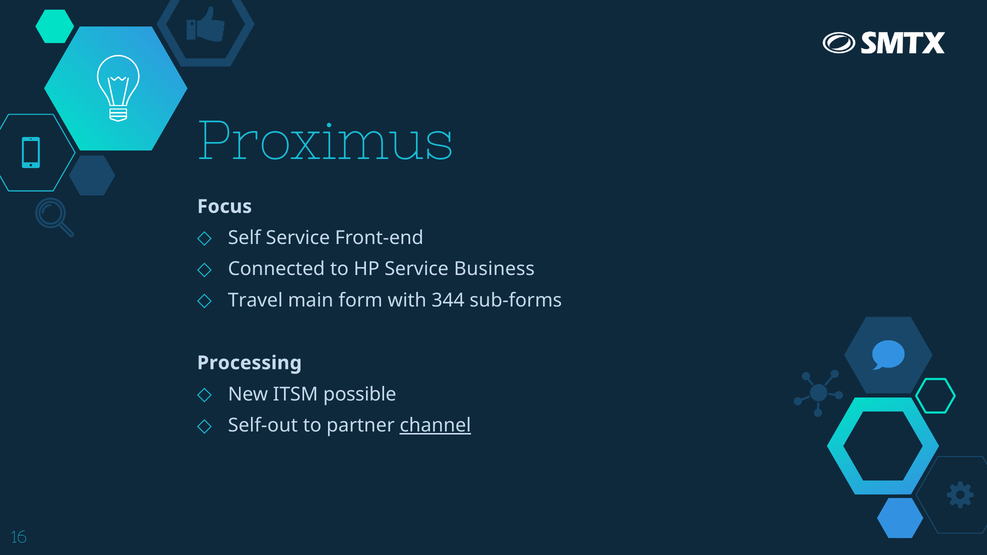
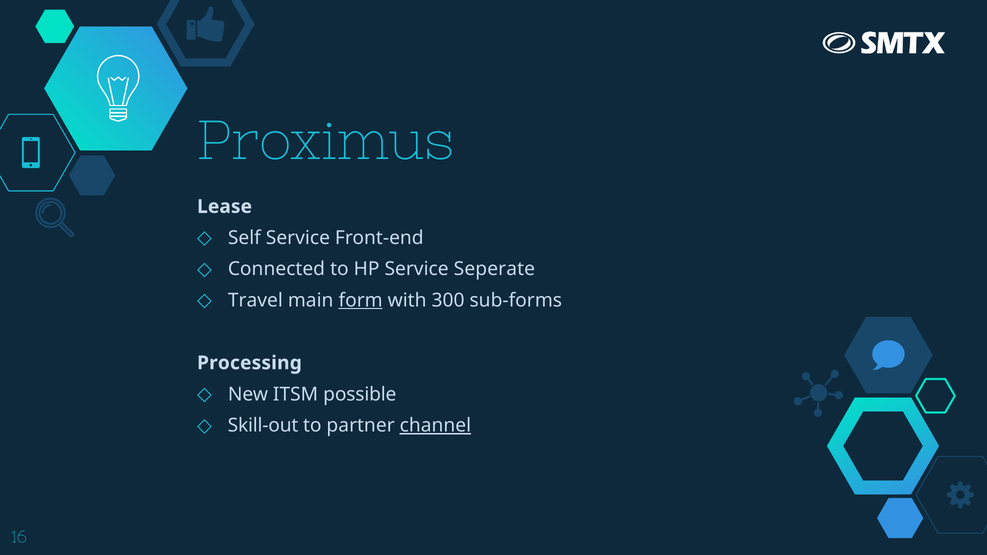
Focus: Focus -> Lease (225, 207)
Business: Business -> Seperate (494, 269)
form underline: none -> present (361, 300)
344: 344 -> 300 (448, 300)
Self-out: Self-out -> Skill-out (263, 426)
